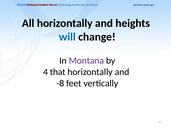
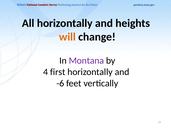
will colour: blue -> orange (67, 37)
that: that -> first (58, 72)
-8: -8 -> -6 (60, 83)
